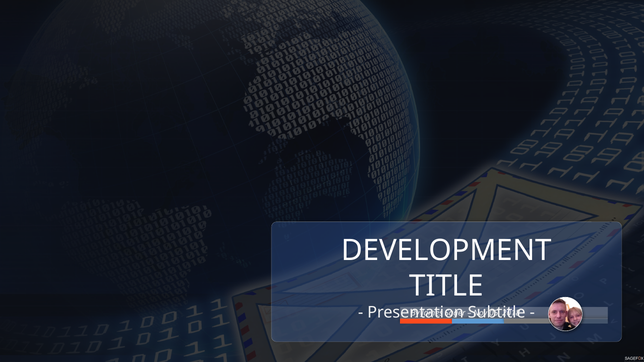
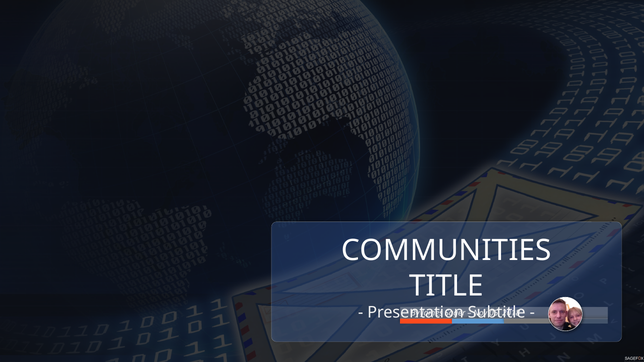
DEVELOPMENT: DEVELOPMENT -> COMMUNITIES (446, 251)
